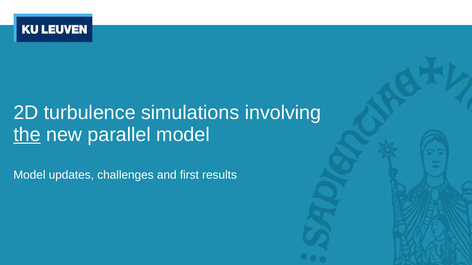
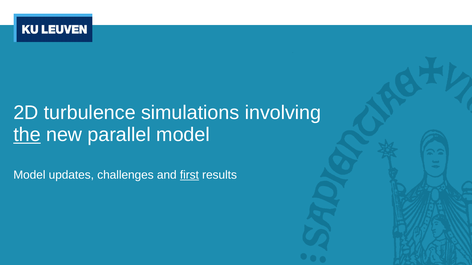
first underline: none -> present (189, 175)
